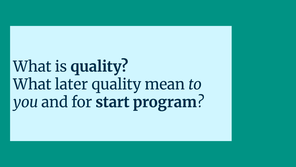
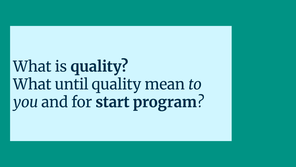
later: later -> until (72, 84)
